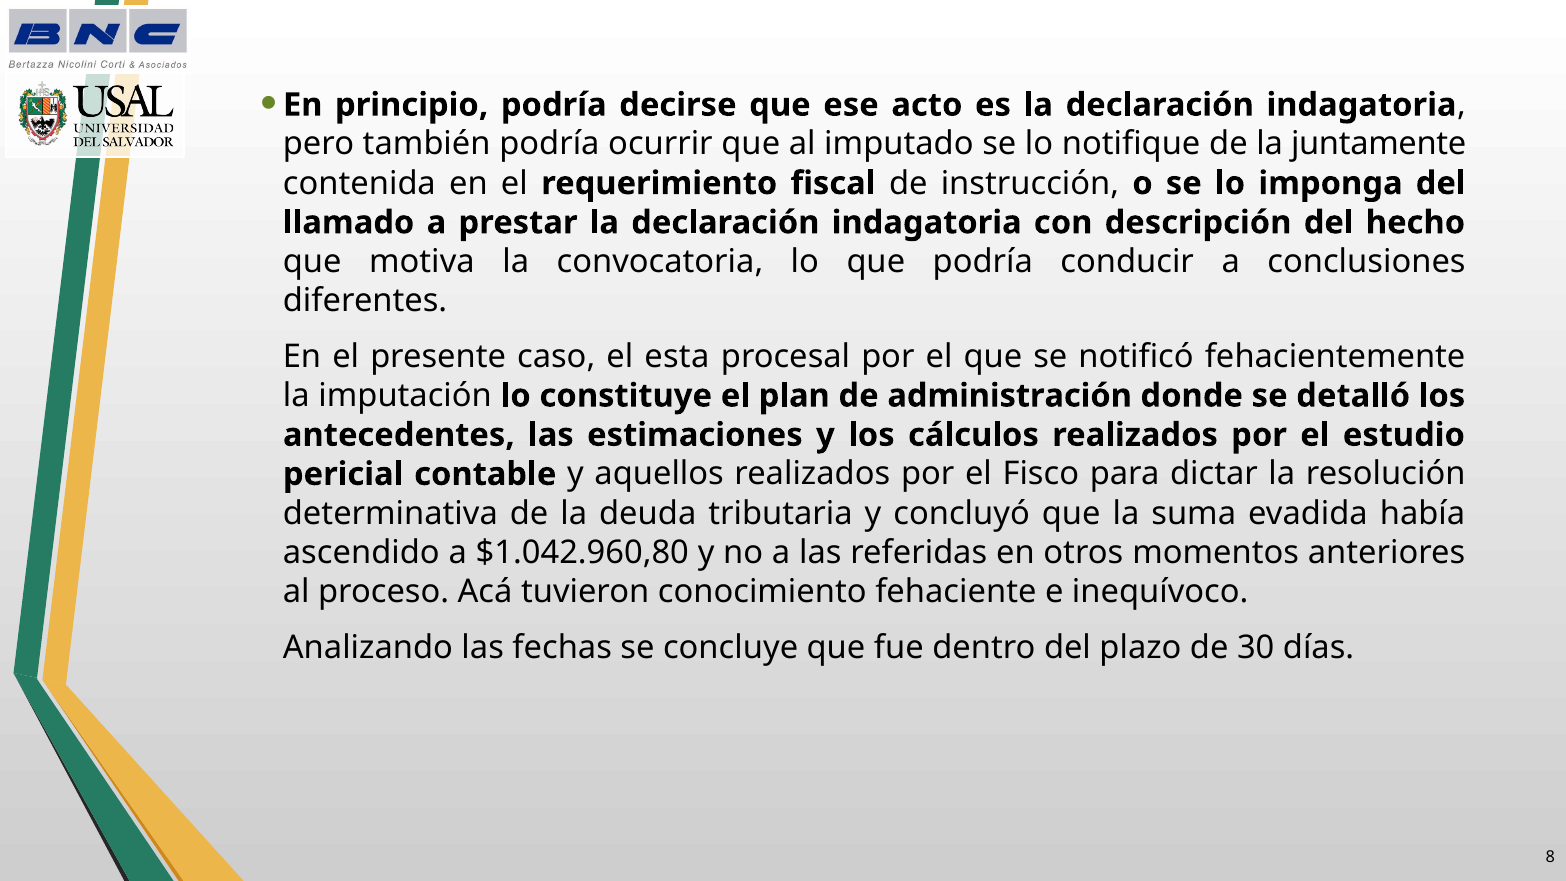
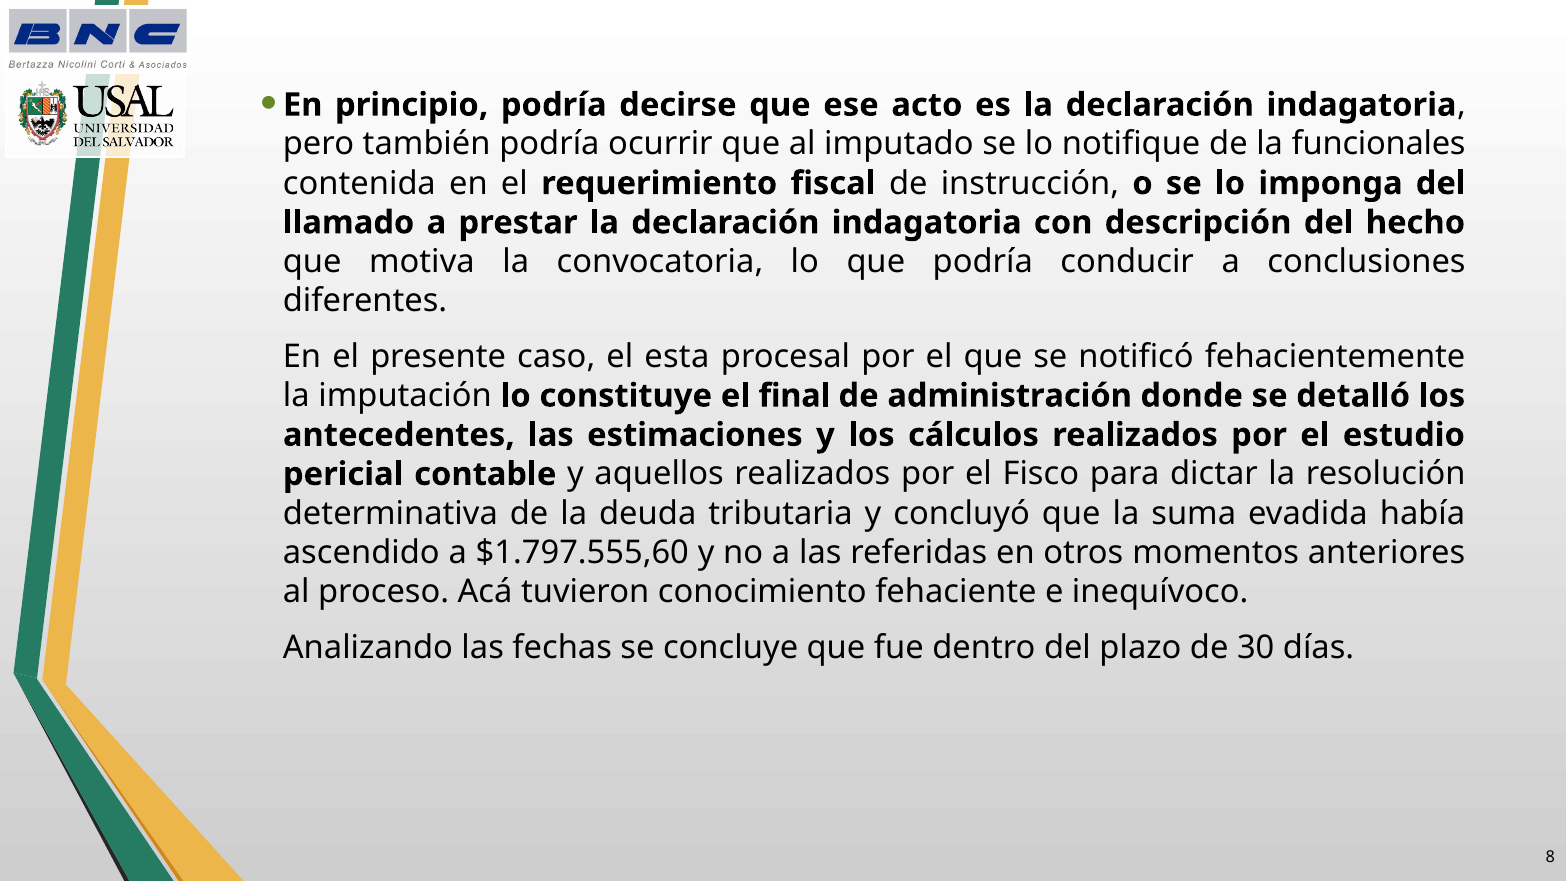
juntamente: juntamente -> funcionales (1379, 144)
plan: plan -> final (794, 396)
$1.042.960,80: $1.042.960,80 -> $1.797.555,60 (582, 553)
